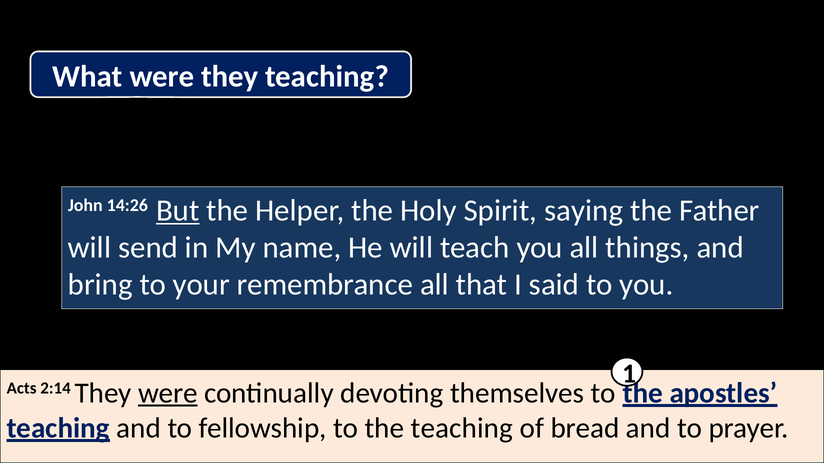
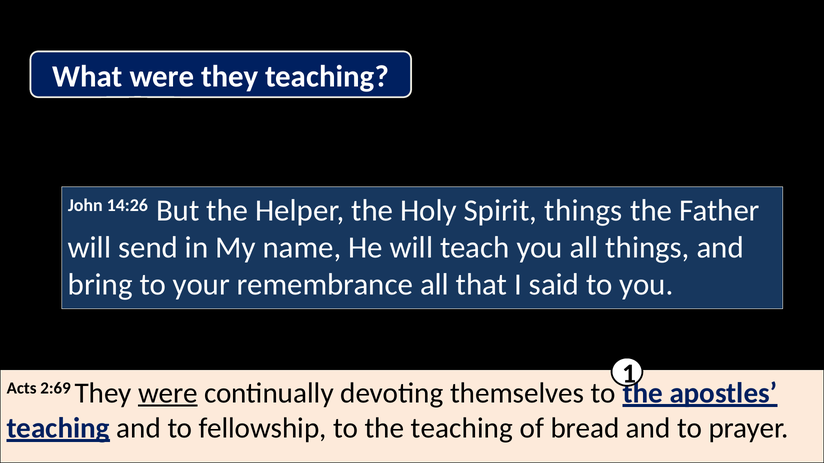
But underline: present -> none (178, 211)
Spirit saying: saying -> things (583, 211)
2:14: 2:14 -> 2:69 (56, 389)
